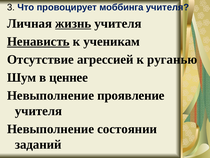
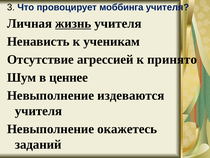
Ненависть underline: present -> none (38, 41)
руганью: руганью -> принято (172, 59)
проявление: проявление -> издеваются (131, 95)
состоянии: состоянии -> окажетесь (127, 129)
